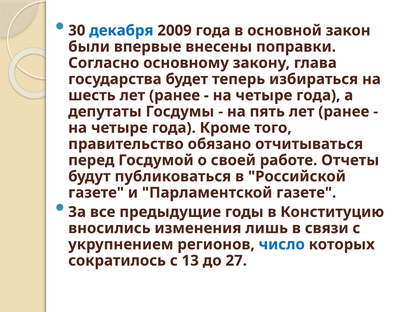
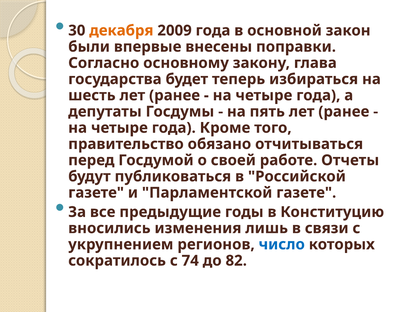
декабря colour: blue -> orange (121, 31)
13: 13 -> 74 (190, 261)
27: 27 -> 82 (236, 261)
